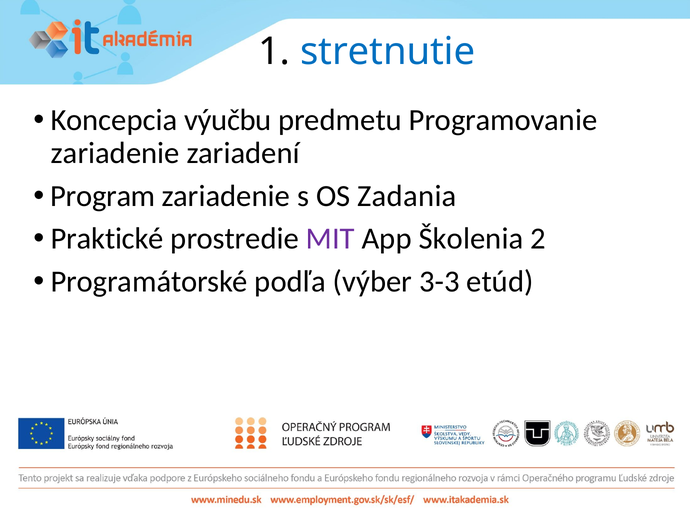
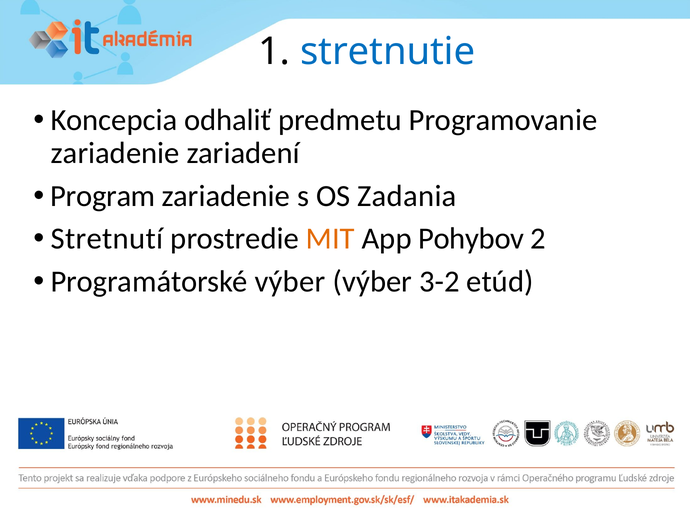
výučbu: výučbu -> odhaliť (228, 120)
Praktické: Praktické -> Stretnutí (107, 239)
MIT colour: purple -> orange (330, 239)
Školenia: Školenia -> Pohybov (471, 239)
Programátorské podľa: podľa -> výber (290, 281)
3-3: 3-3 -> 3-2 (439, 281)
